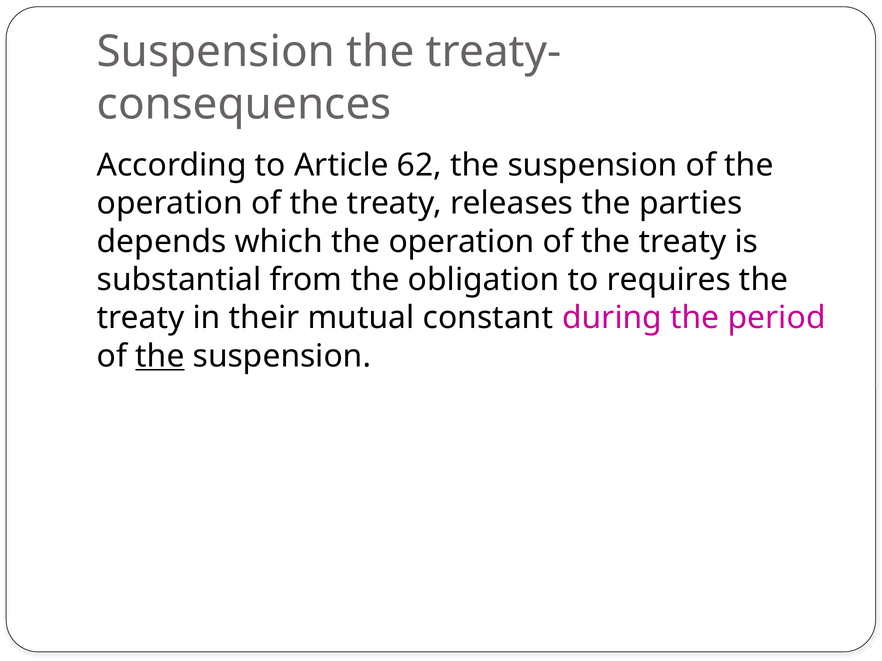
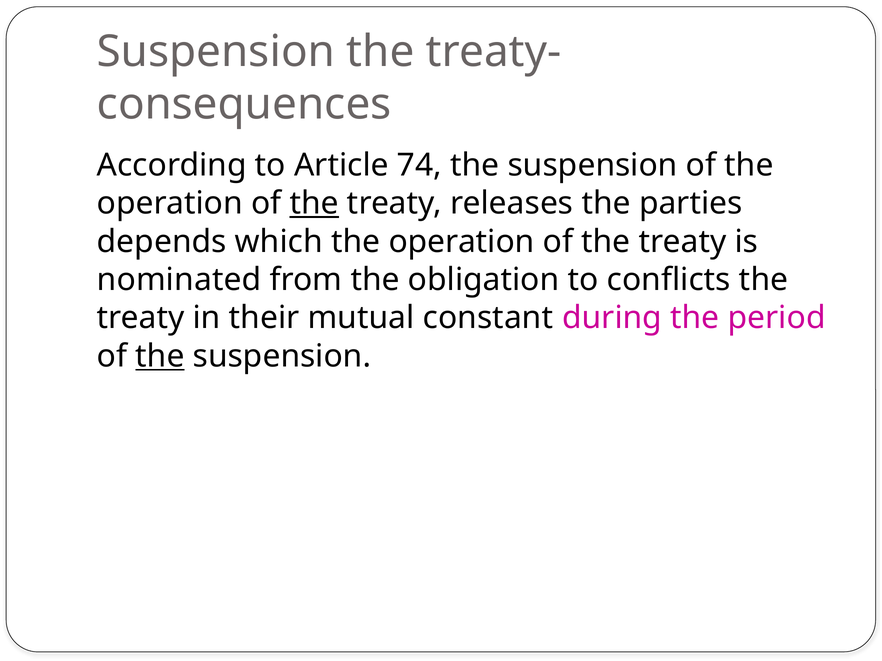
62: 62 -> 74 (419, 165)
the underline: none -> present (314, 204)
substantial: substantial -> nominated (179, 280)
requires: requires -> conflicts (669, 280)
